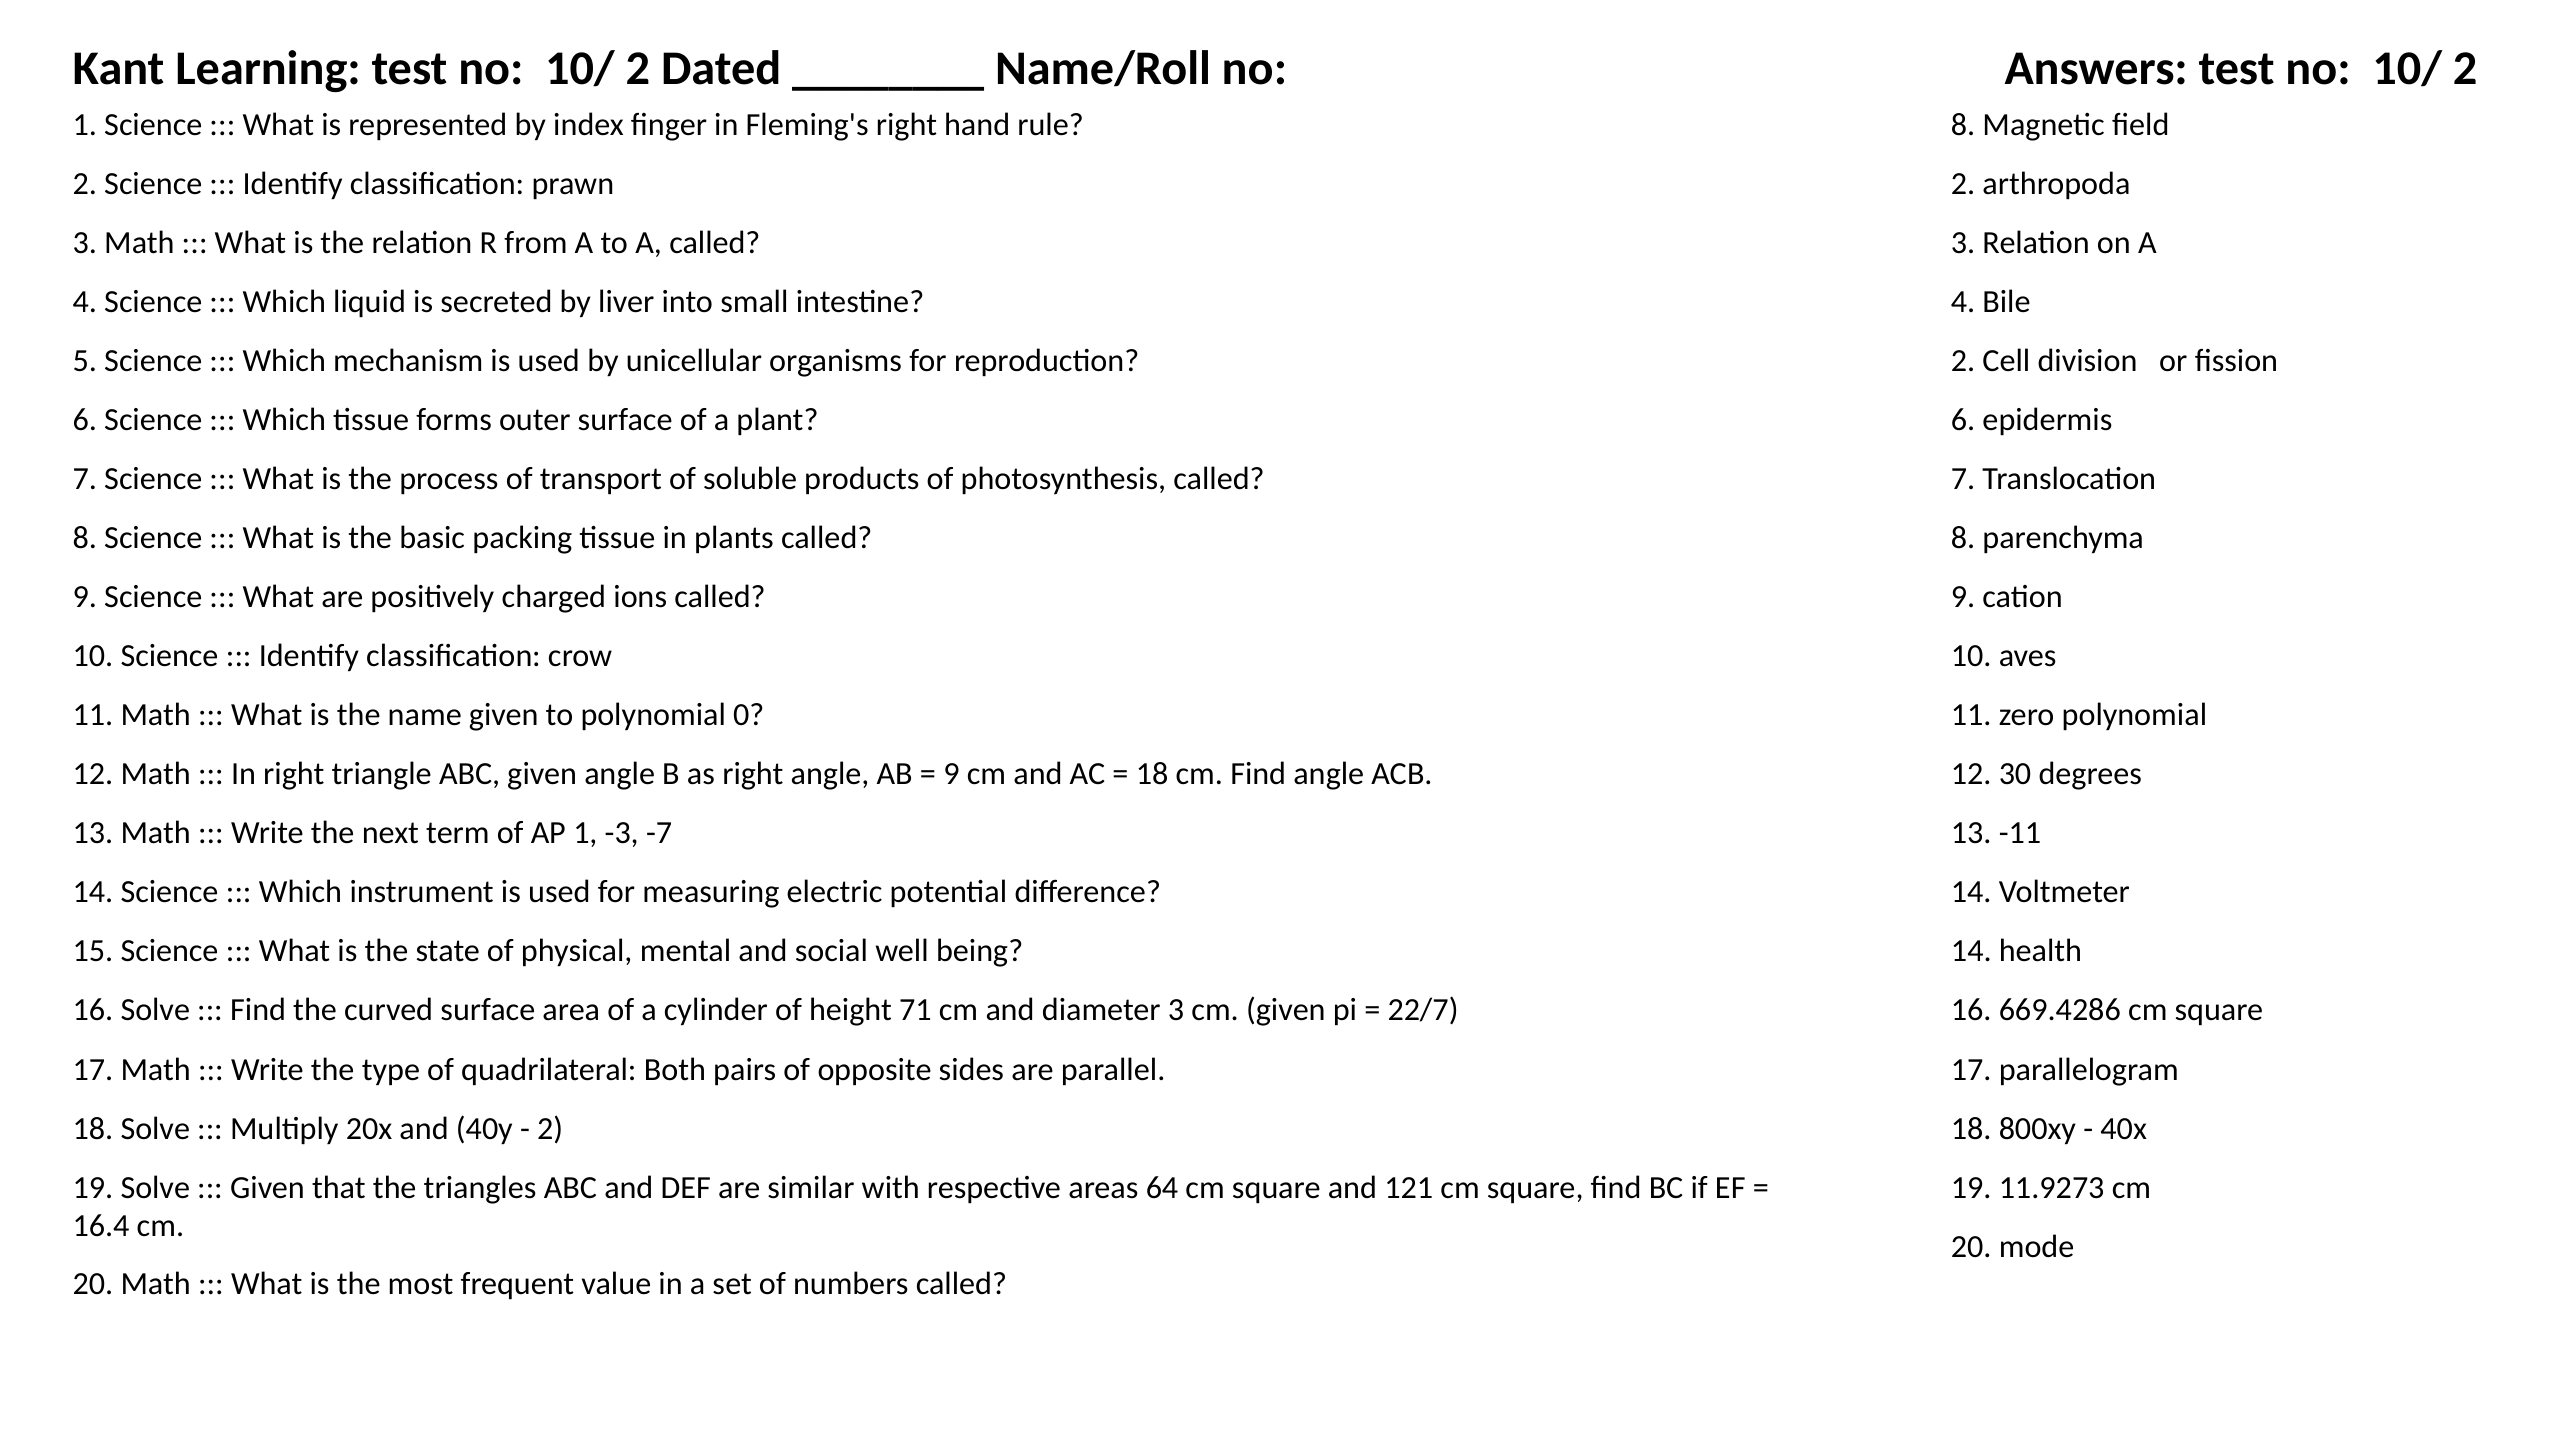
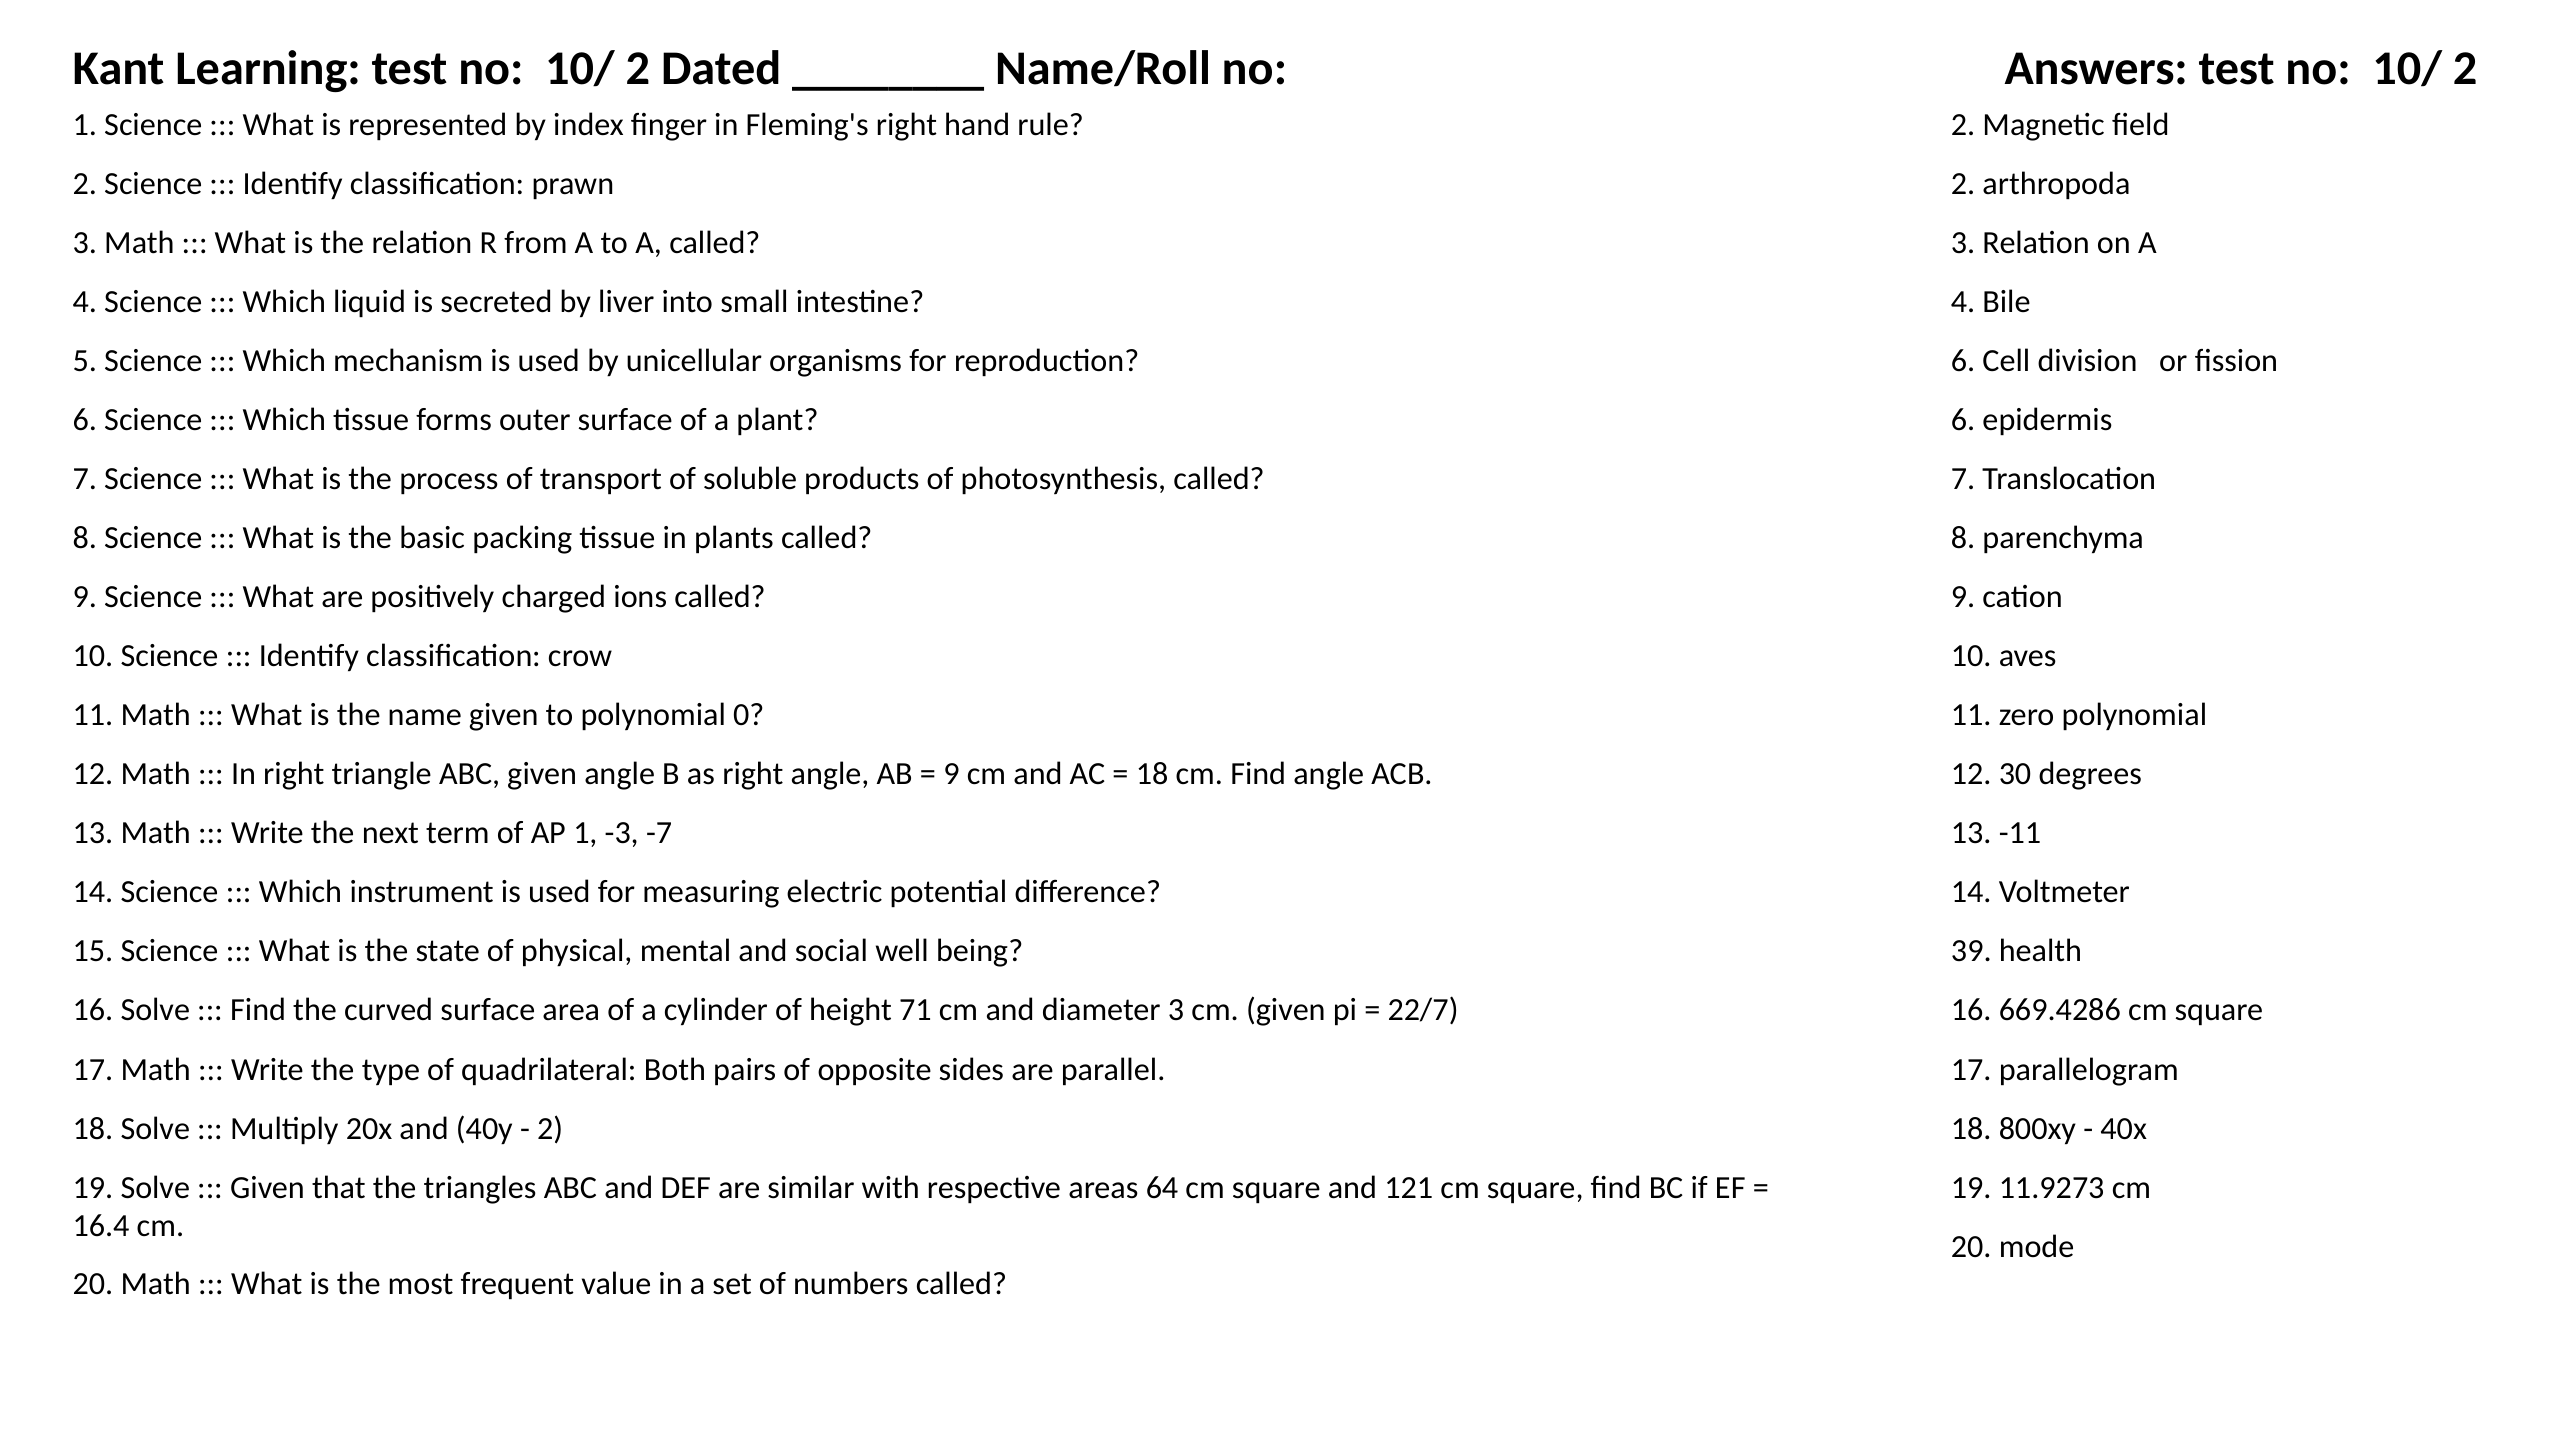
rule 8: 8 -> 2 (1963, 125)
reproduction 2: 2 -> 6 (1963, 361)
being 14: 14 -> 39 (1971, 951)
